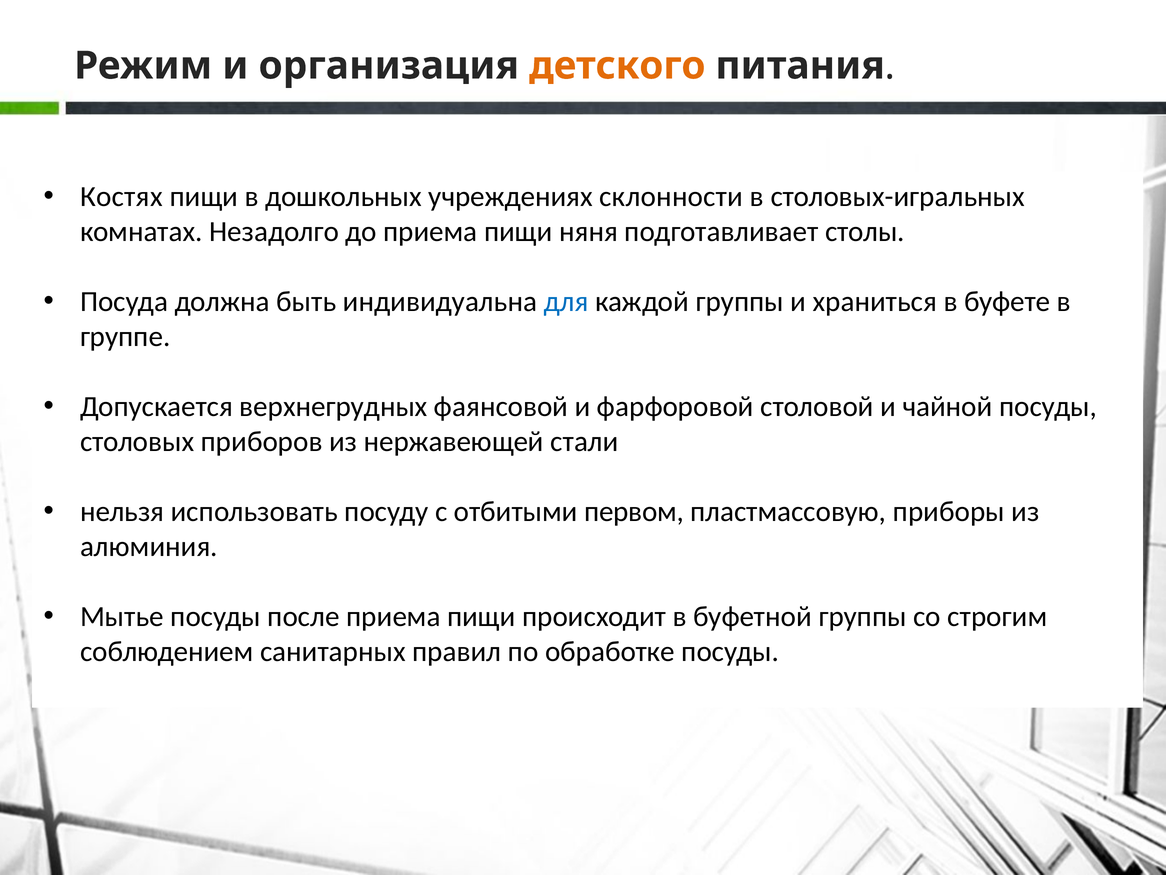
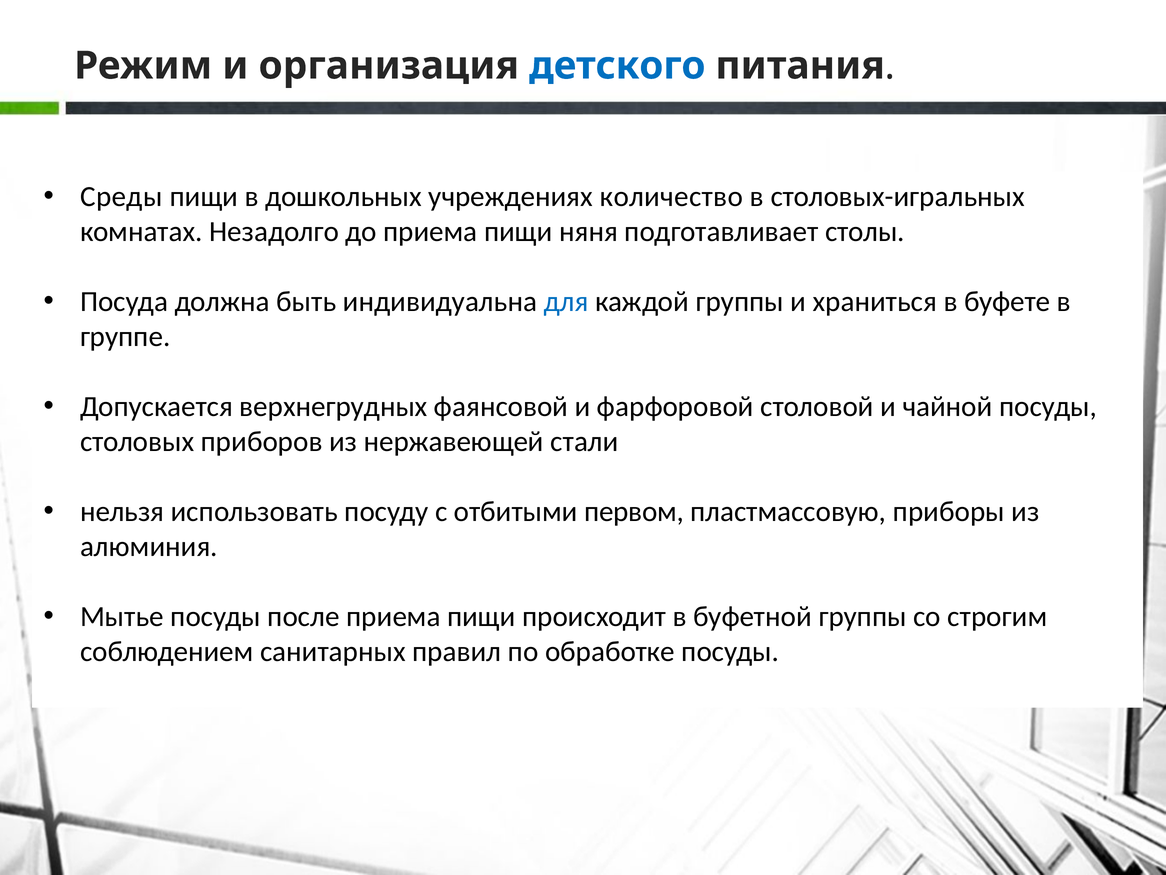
детского colour: orange -> blue (617, 66)
Костях: Костях -> Среды (121, 196)
склонности: склонности -> количество (671, 196)
